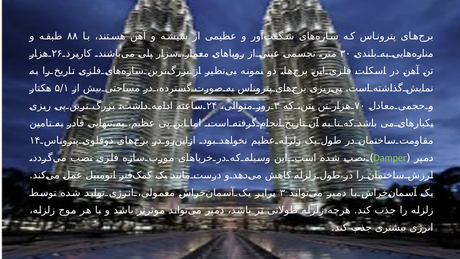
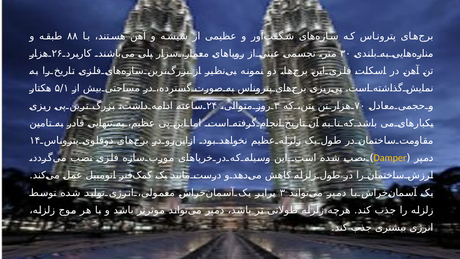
Damper colour: light green -> yellow (390, 158)
